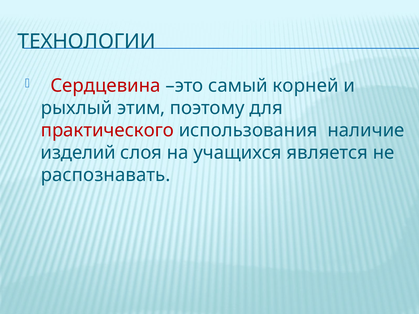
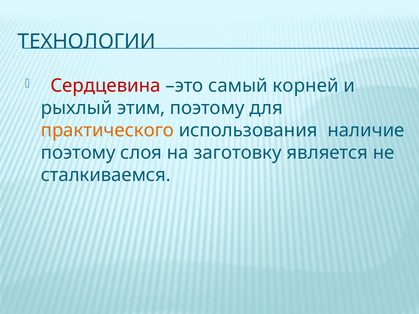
практического colour: red -> orange (107, 130)
изделий: изделий -> поэтому (78, 153)
учащихся: учащихся -> заготовку (238, 153)
распознавать: распознавать -> сталкиваемся (106, 175)
